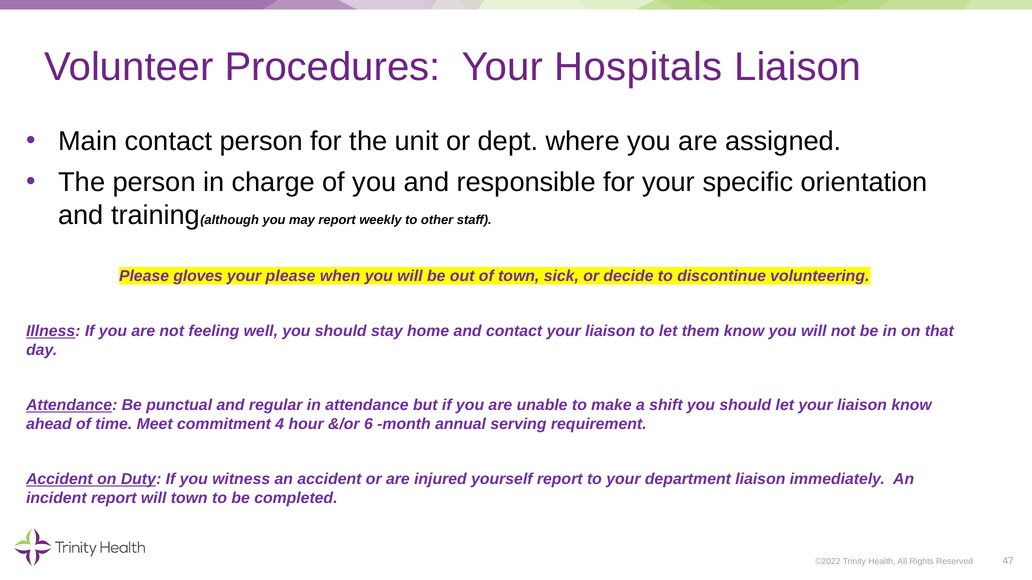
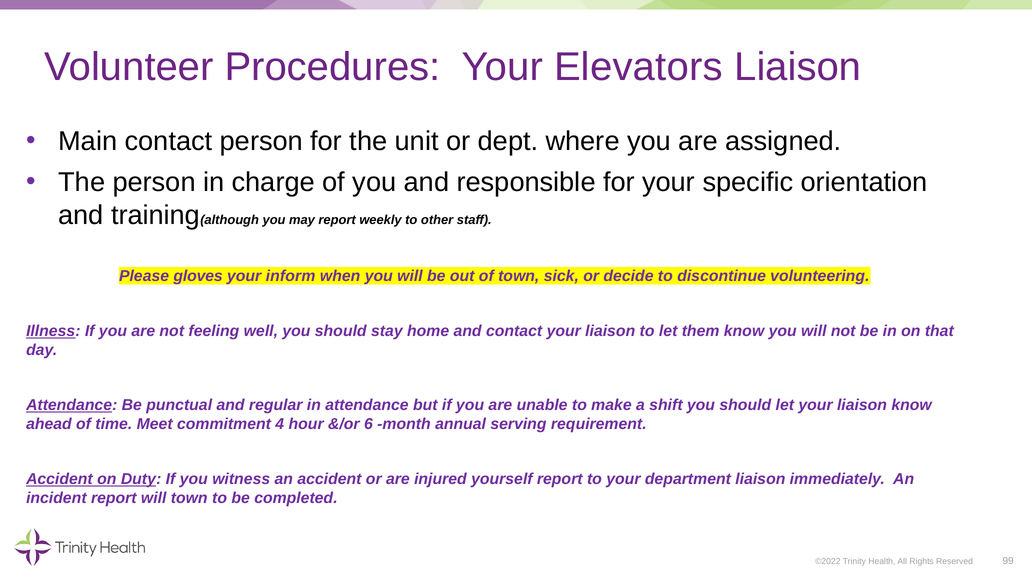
Hospitals: Hospitals -> Elevators (639, 67)
your please: please -> inform (291, 276)
47: 47 -> 99 (1008, 562)
